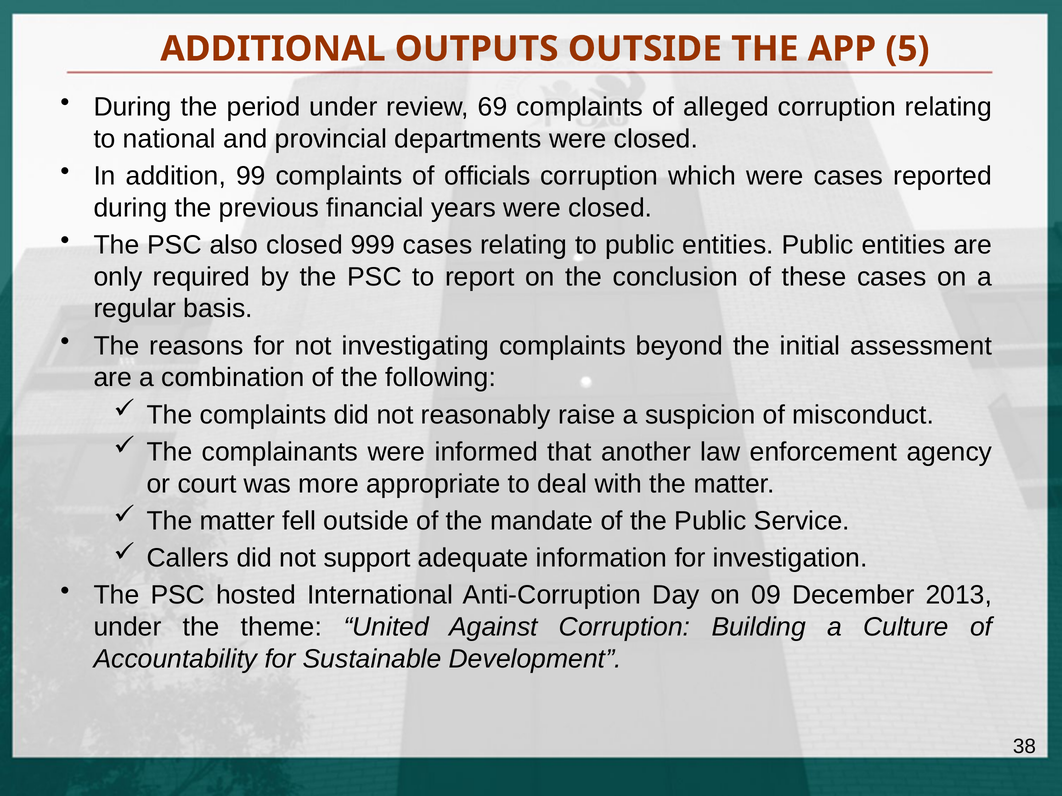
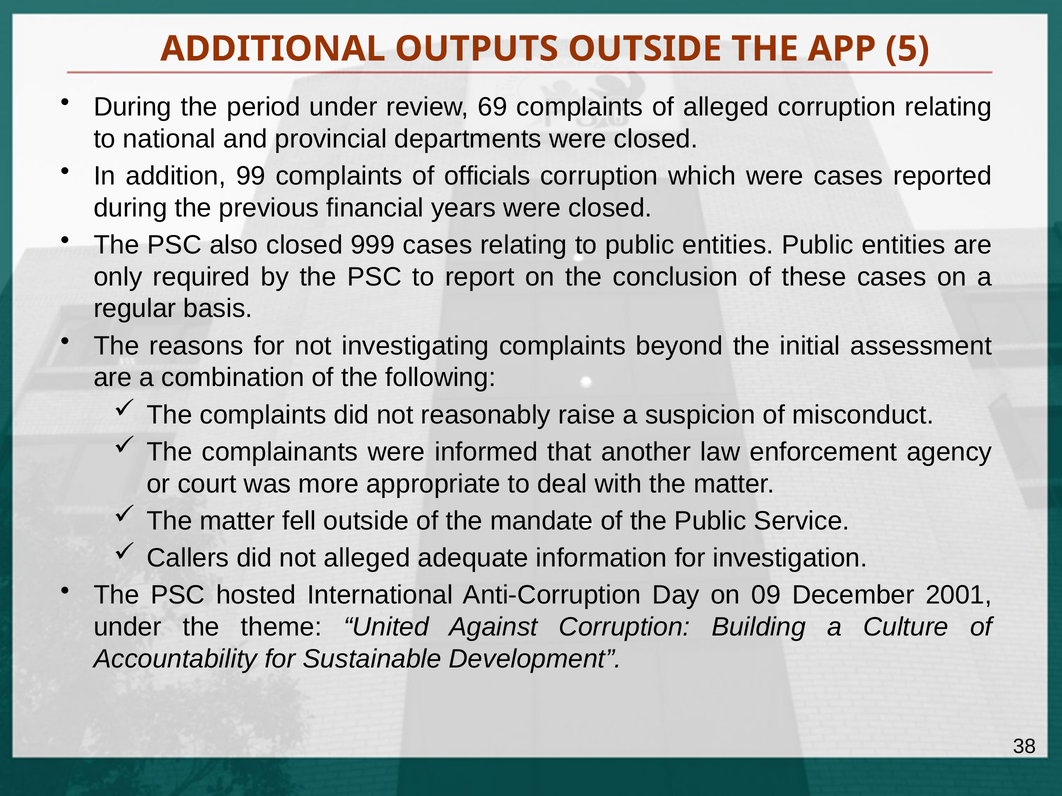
not support: support -> alleged (367, 558)
2013: 2013 -> 2001 (959, 596)
